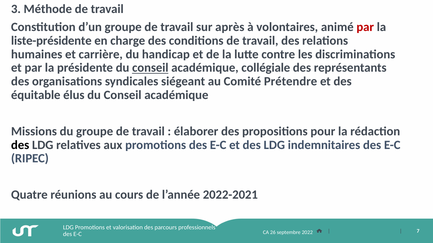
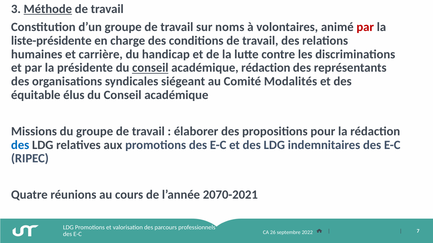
Méthode underline: none -> present (48, 9)
après: après -> noms (230, 27)
académique collégiale: collégiale -> rédaction (266, 68)
Prétendre: Prétendre -> Modalités (291, 82)
des colour: black -> blue (20, 145)
2022-2021: 2022-2021 -> 2070-2021 (230, 195)
